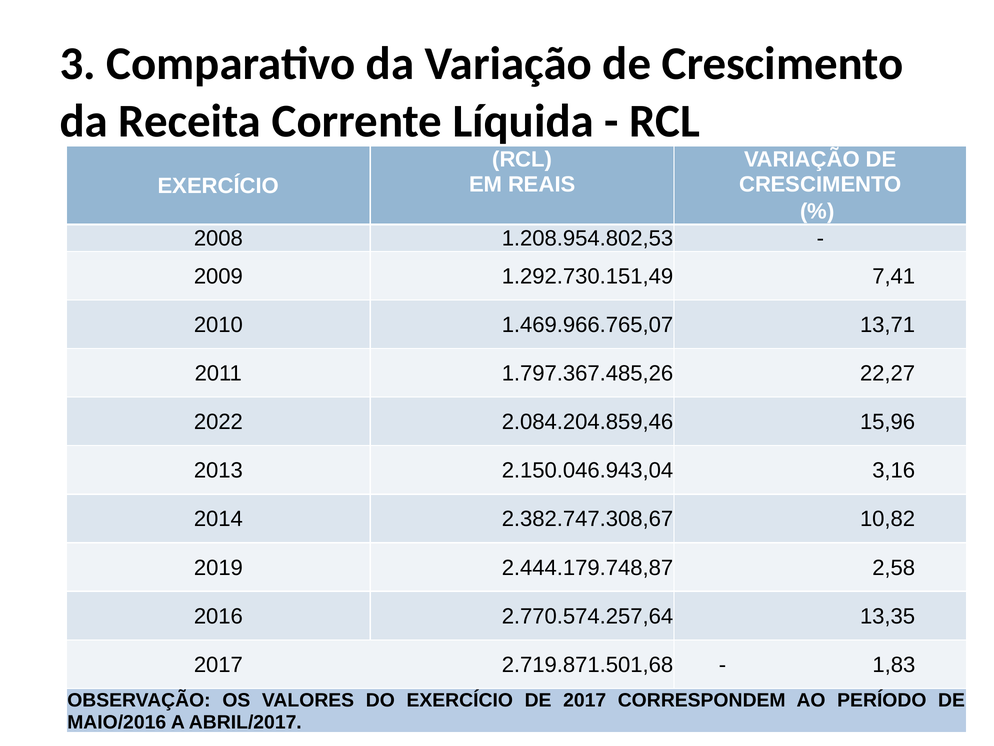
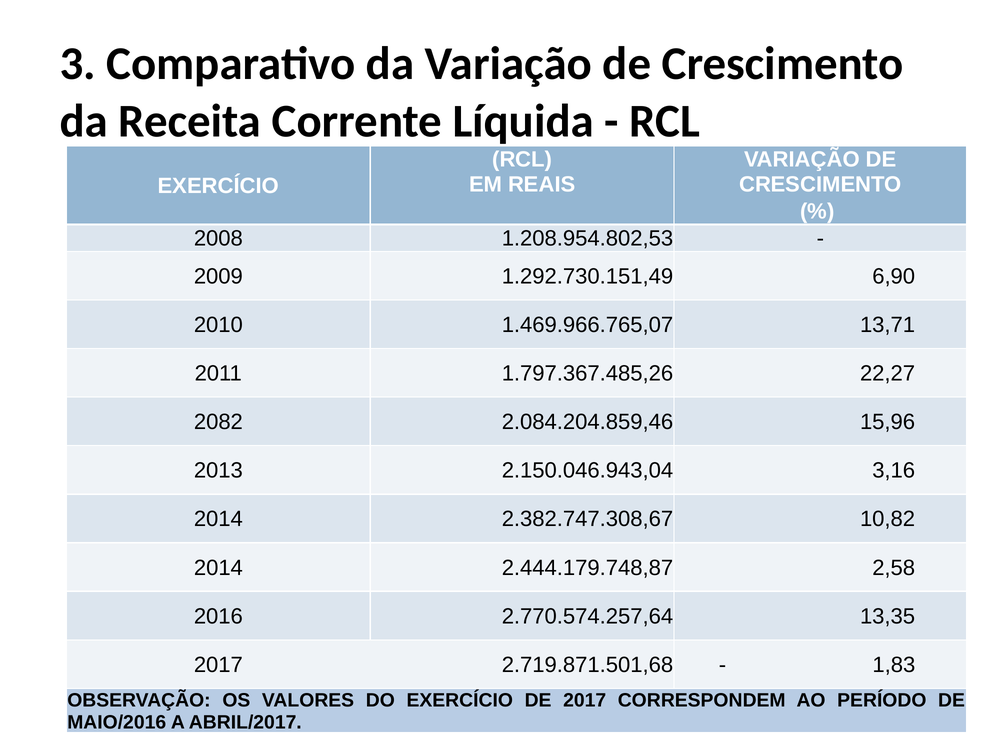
7,41: 7,41 -> 6,90 (894, 276)
2022: 2022 -> 2082 (218, 422)
2019: 2019 -> 2014 (218, 567)
